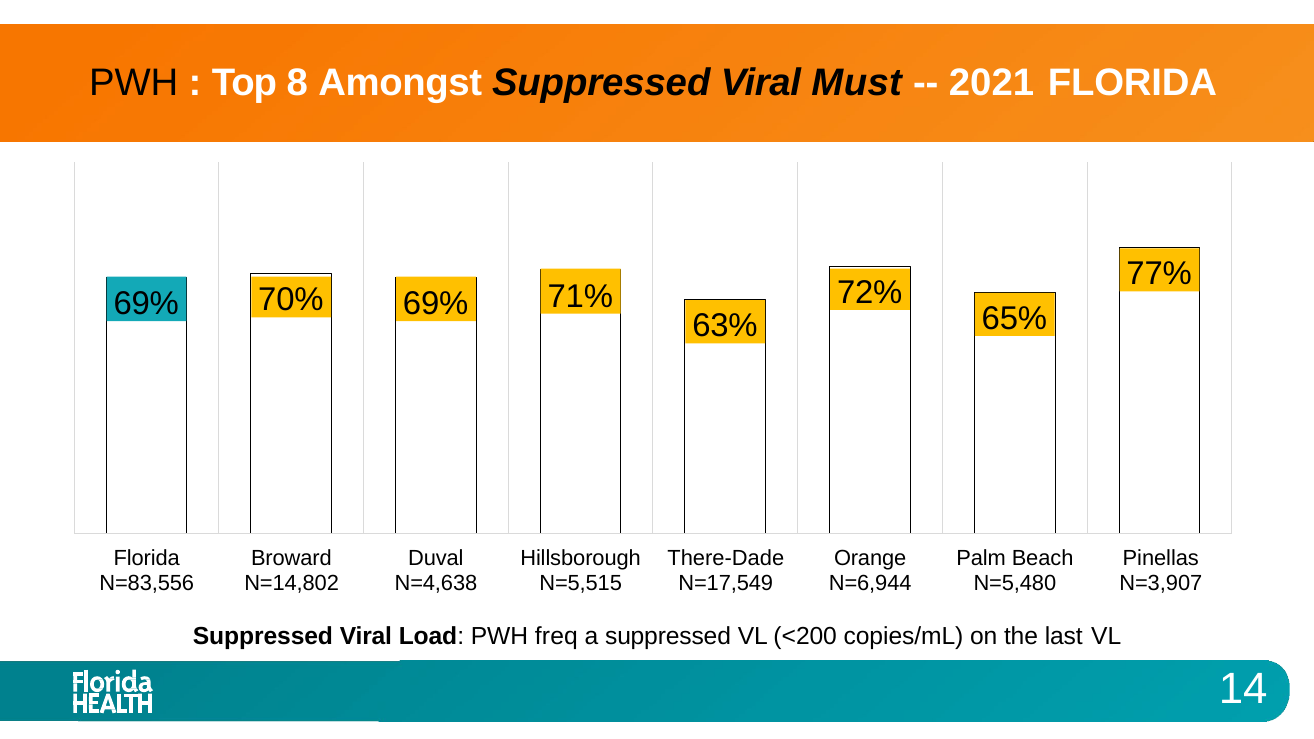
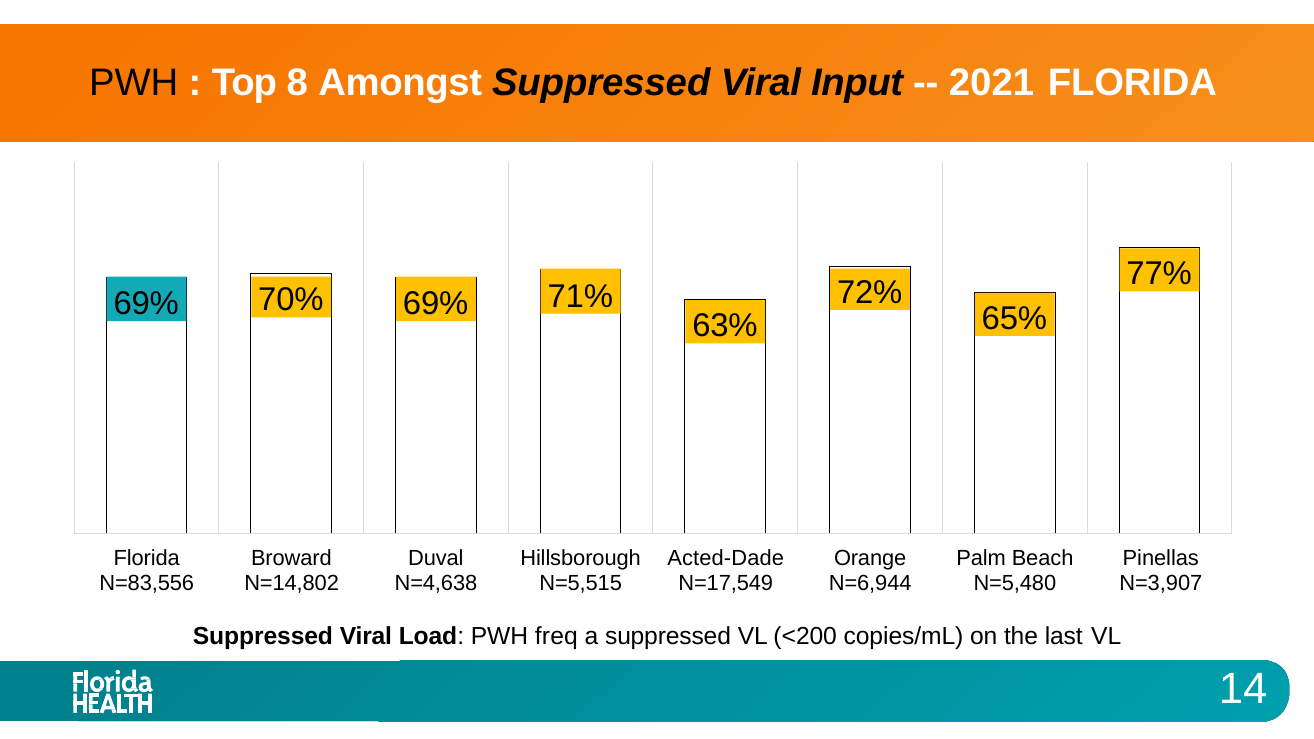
Must: Must -> Input (857, 83)
There-Dade: There-Dade -> Acted-Dade (726, 558)
